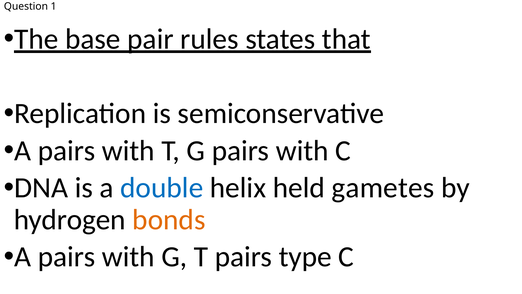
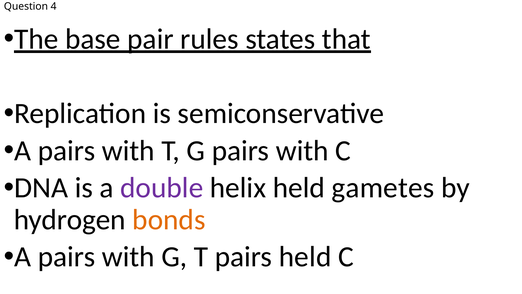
1: 1 -> 4 (54, 7)
double colour: blue -> purple (162, 188)
pairs type: type -> held (305, 257)
